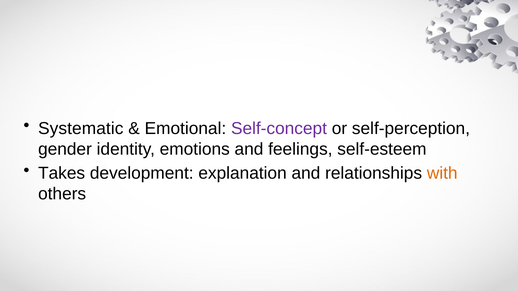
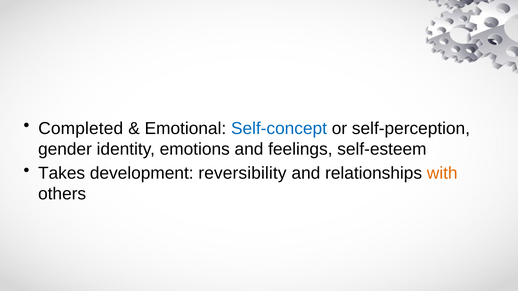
Systematic: Systematic -> Completed (81, 129)
Self-concept colour: purple -> blue (279, 129)
explanation: explanation -> reversibility (242, 173)
